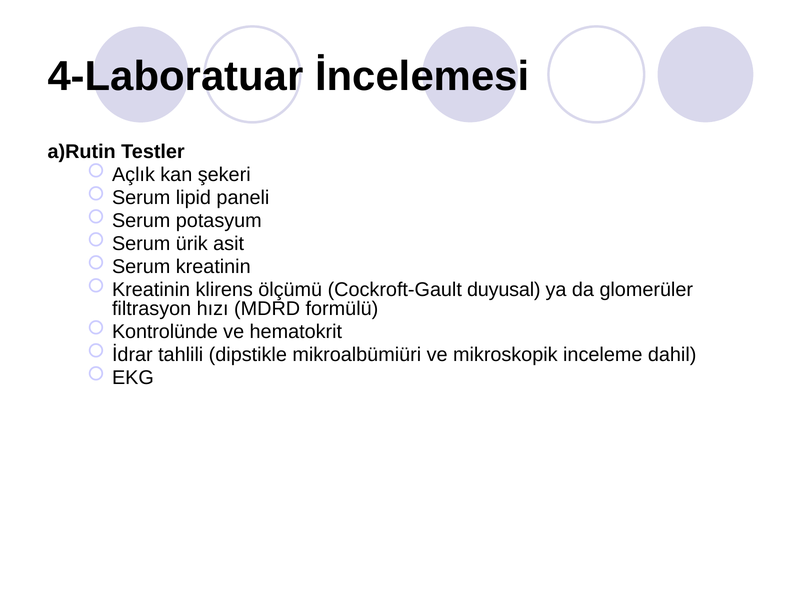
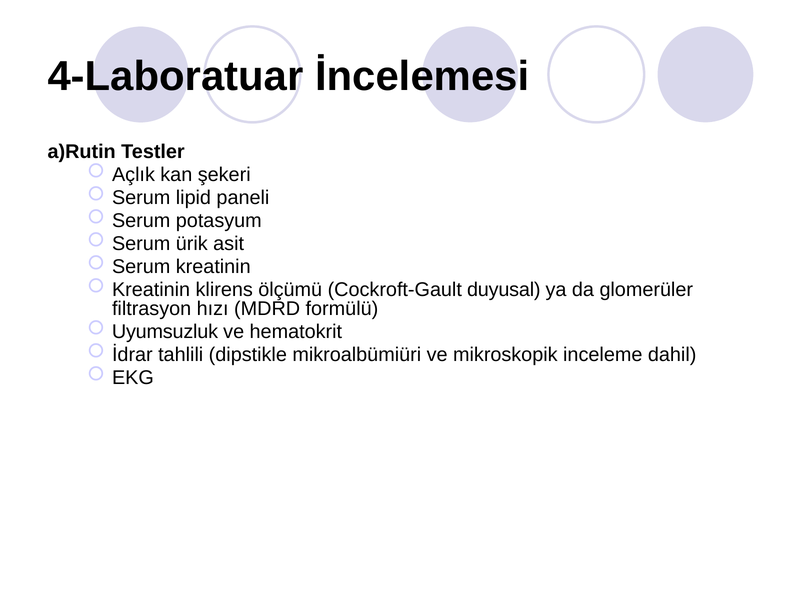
Kontrolünde: Kontrolünde -> Uyumsuzluk (165, 332)
